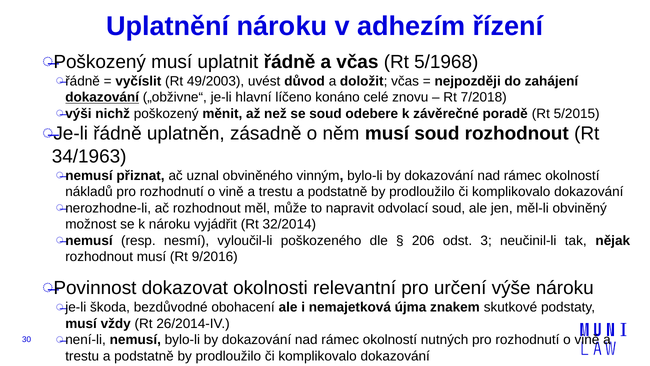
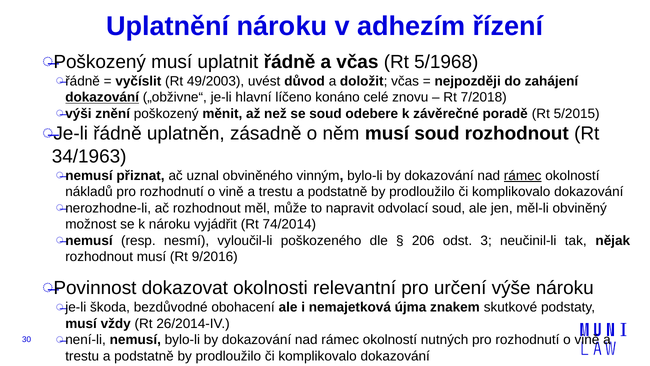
nichž: nichž -> znění (113, 114)
rámec underline: none -> present (523, 175)
32/2014: 32/2014 -> 74/2014 (289, 224)
